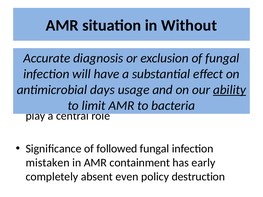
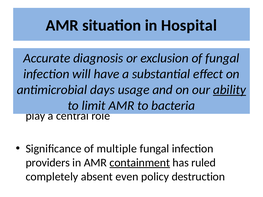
Without: Without -> Hospital (189, 25)
followed: followed -> multiple (117, 149)
mistaken: mistaken -> providers (48, 163)
containment underline: none -> present (140, 163)
early: early -> ruled (204, 163)
